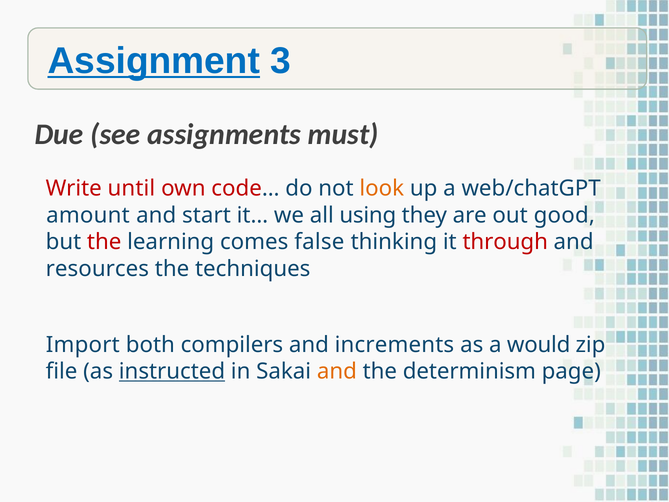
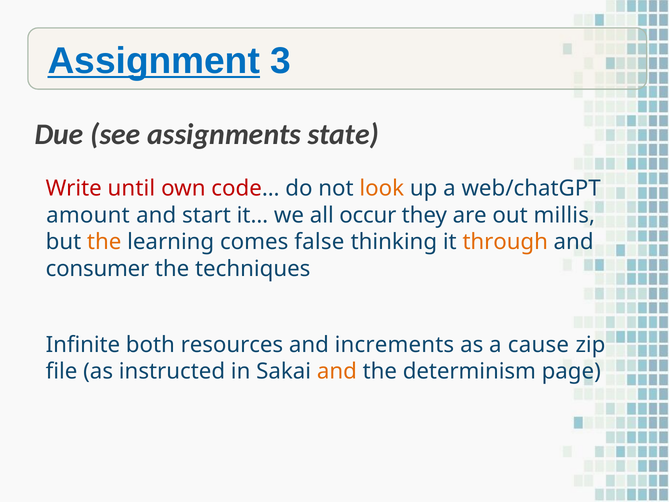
must: must -> state (343, 134)
using: using -> occur (368, 215)
good: good -> millis (564, 215)
the colour: red -> orange (104, 242)
through colour: red -> orange (505, 242)
resources: resources -> consumer (98, 269)
Import: Import -> Infinite (83, 344)
compilers: compilers -> resources (232, 344)
would: would -> cause (538, 344)
instructed underline: present -> none (172, 371)
